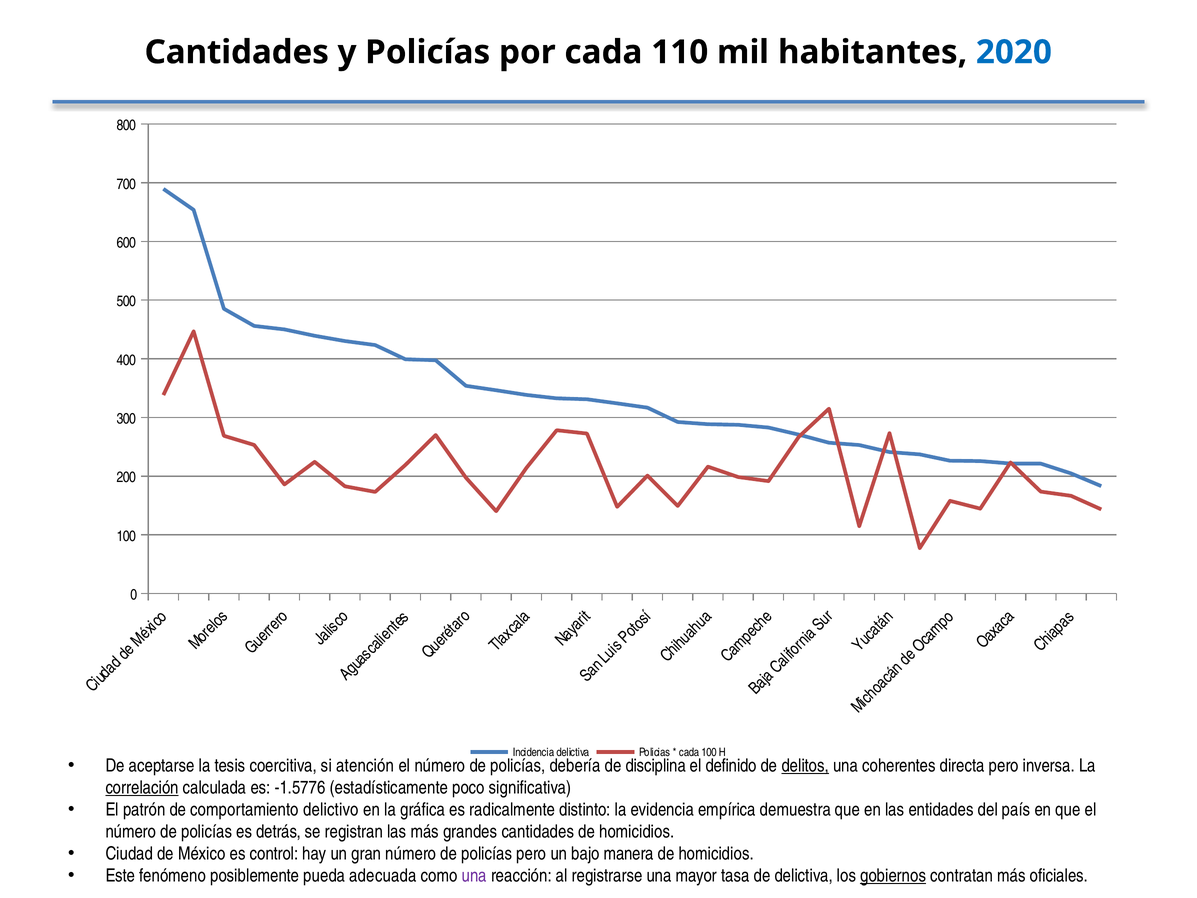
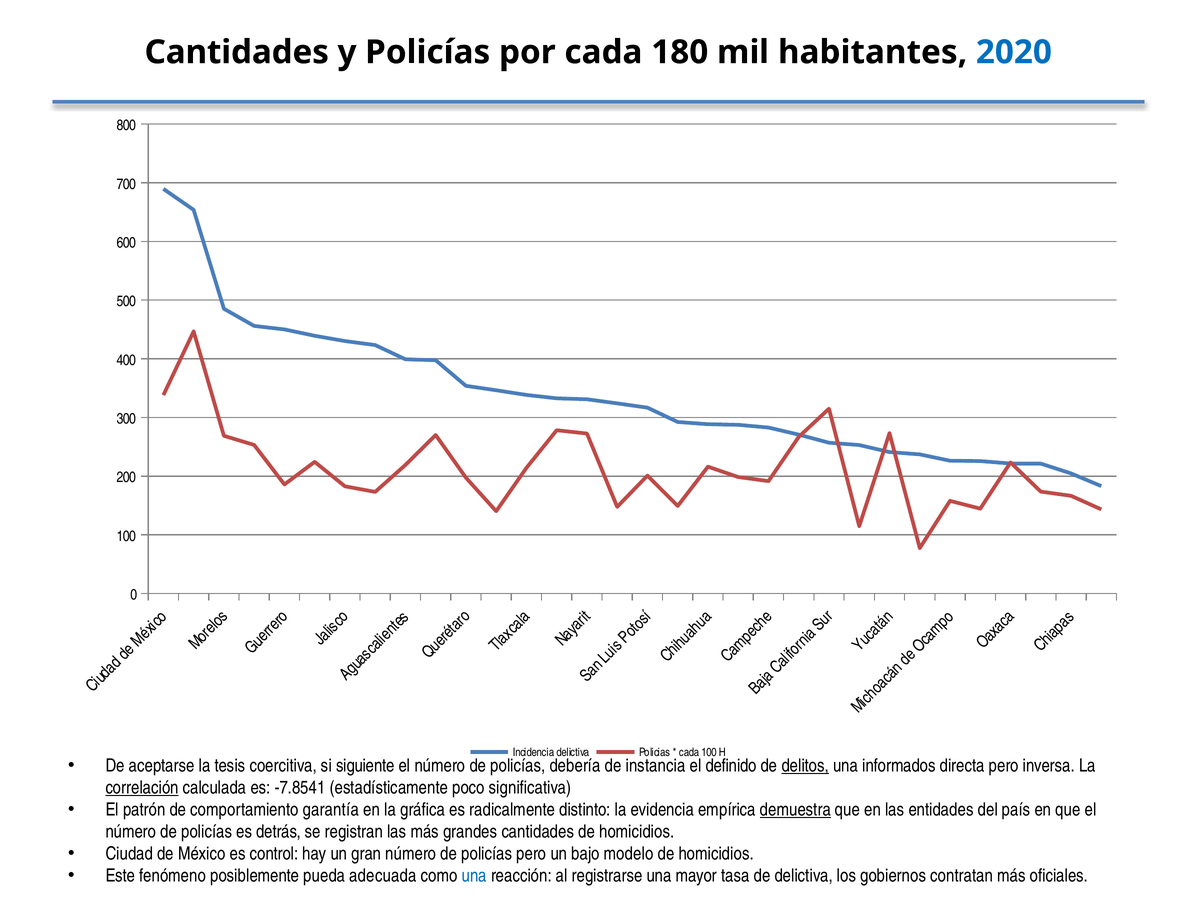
110: 110 -> 180 (680, 52)
atención: atención -> siguiente (365, 765)
disciplina: disciplina -> instancia (656, 765)
coherentes: coherentes -> informados (899, 765)
-1.5776: -1.5776 -> -7.8541 (300, 787)
delictivo: delictivo -> garantía (331, 809)
demuestra underline: none -> present (795, 809)
manera: manera -> modelo (629, 853)
una colour: purple -> blue (474, 875)
gobiernos underline: present -> none (893, 875)
